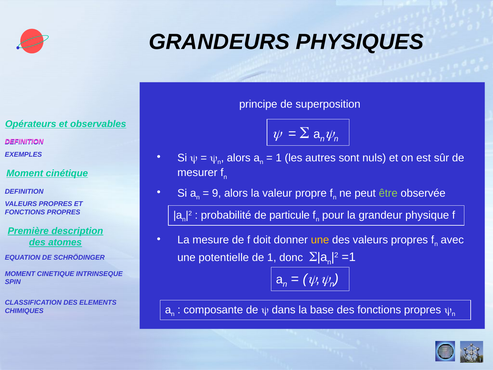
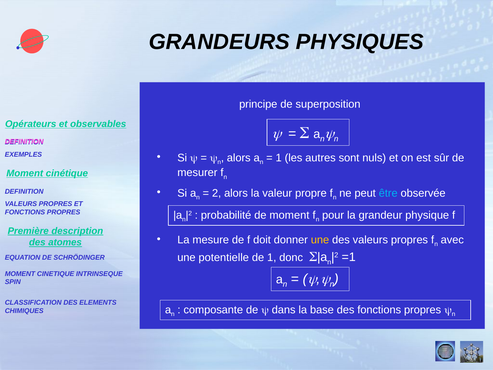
9: 9 -> 2 (217, 193)
être colour: light green -> light blue (388, 193)
de particule: particule -> moment (289, 215)
